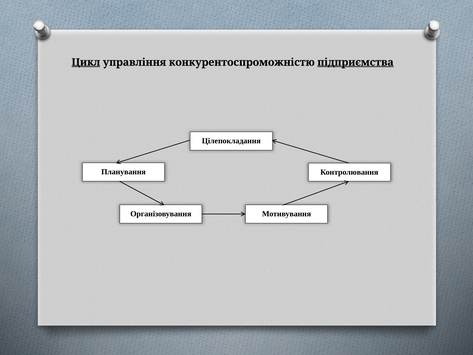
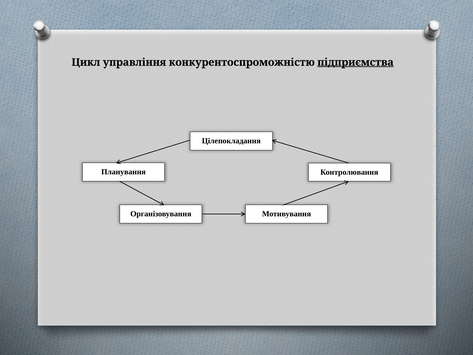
Цикл underline: present -> none (86, 62)
